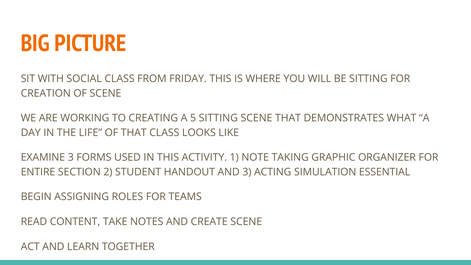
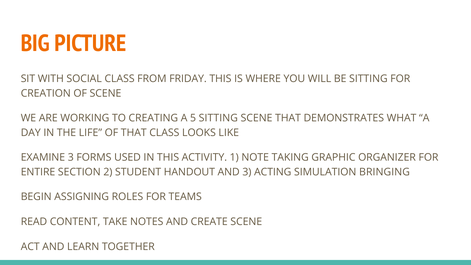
ESSENTIAL: ESSENTIAL -> BRINGING (385, 172)
